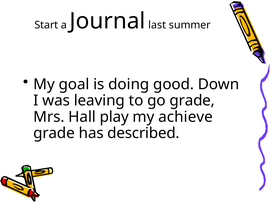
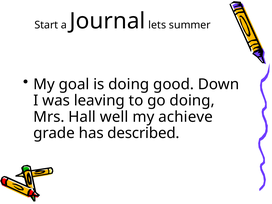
last: last -> lets (157, 25)
go grade: grade -> doing (192, 101)
play: play -> well (114, 117)
